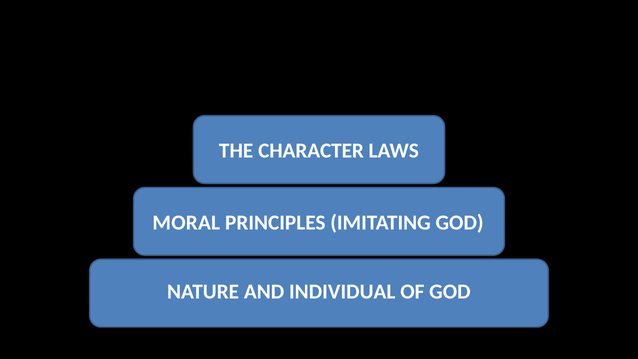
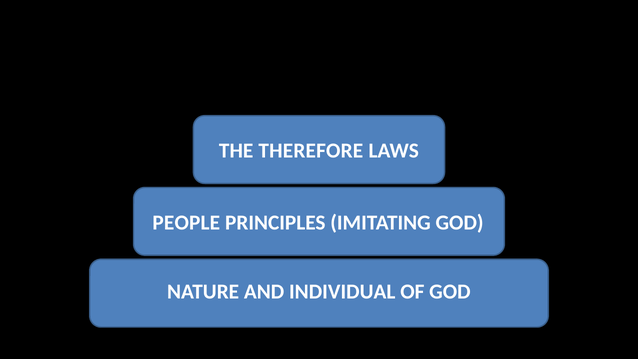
CHARACTER: CHARACTER -> THEREFORE (311, 151)
MORAL: MORAL -> PEOPLE (186, 223)
